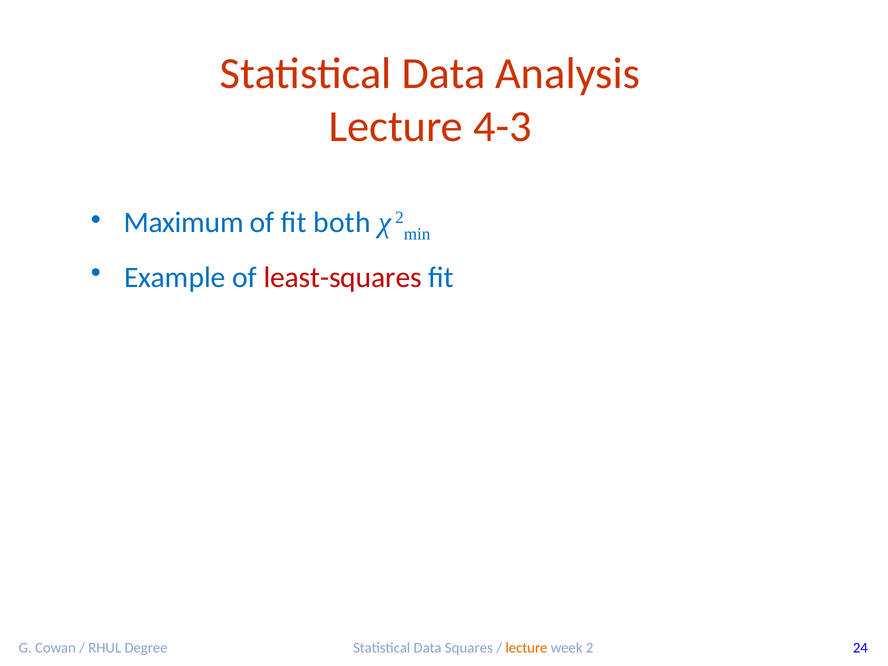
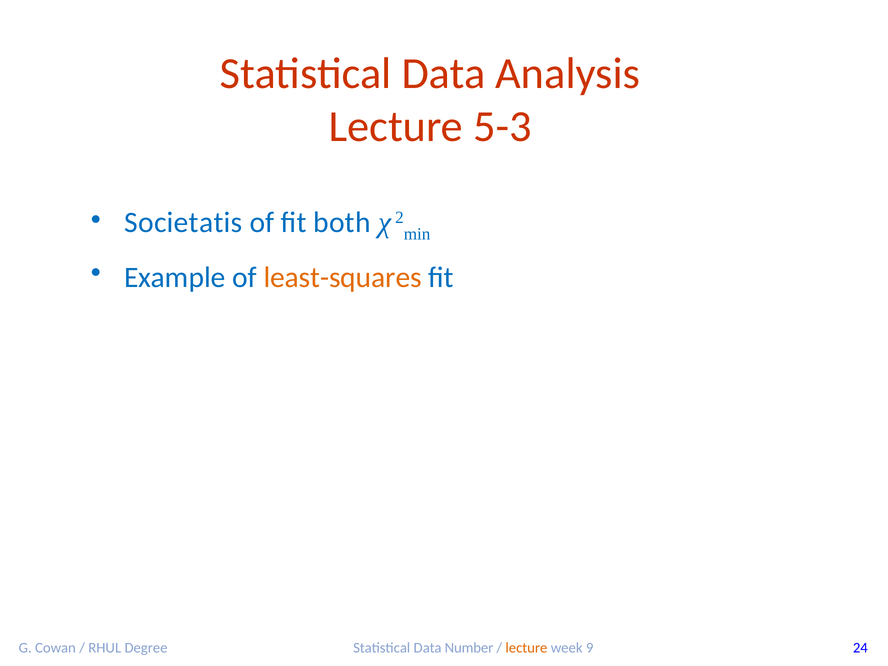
4-3: 4-3 -> 5-3 (502, 127)
Maximum: Maximum -> Societatis (183, 223)
least-squares colour: red -> orange (343, 278)
Squares: Squares -> Number (469, 648)
week 2: 2 -> 9 (590, 648)
